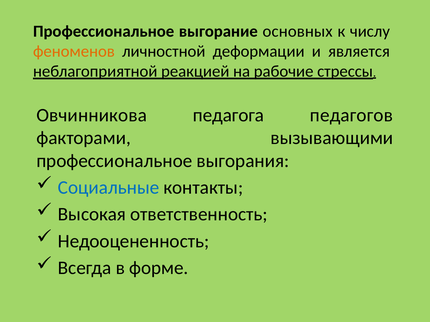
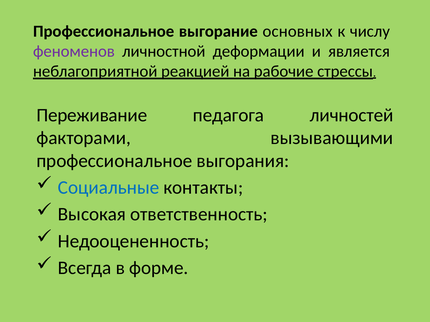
феноменов colour: orange -> purple (74, 51)
Овчинникова: Овчинникова -> Переживание (92, 115)
педагогов: педагогов -> личностей (352, 115)
